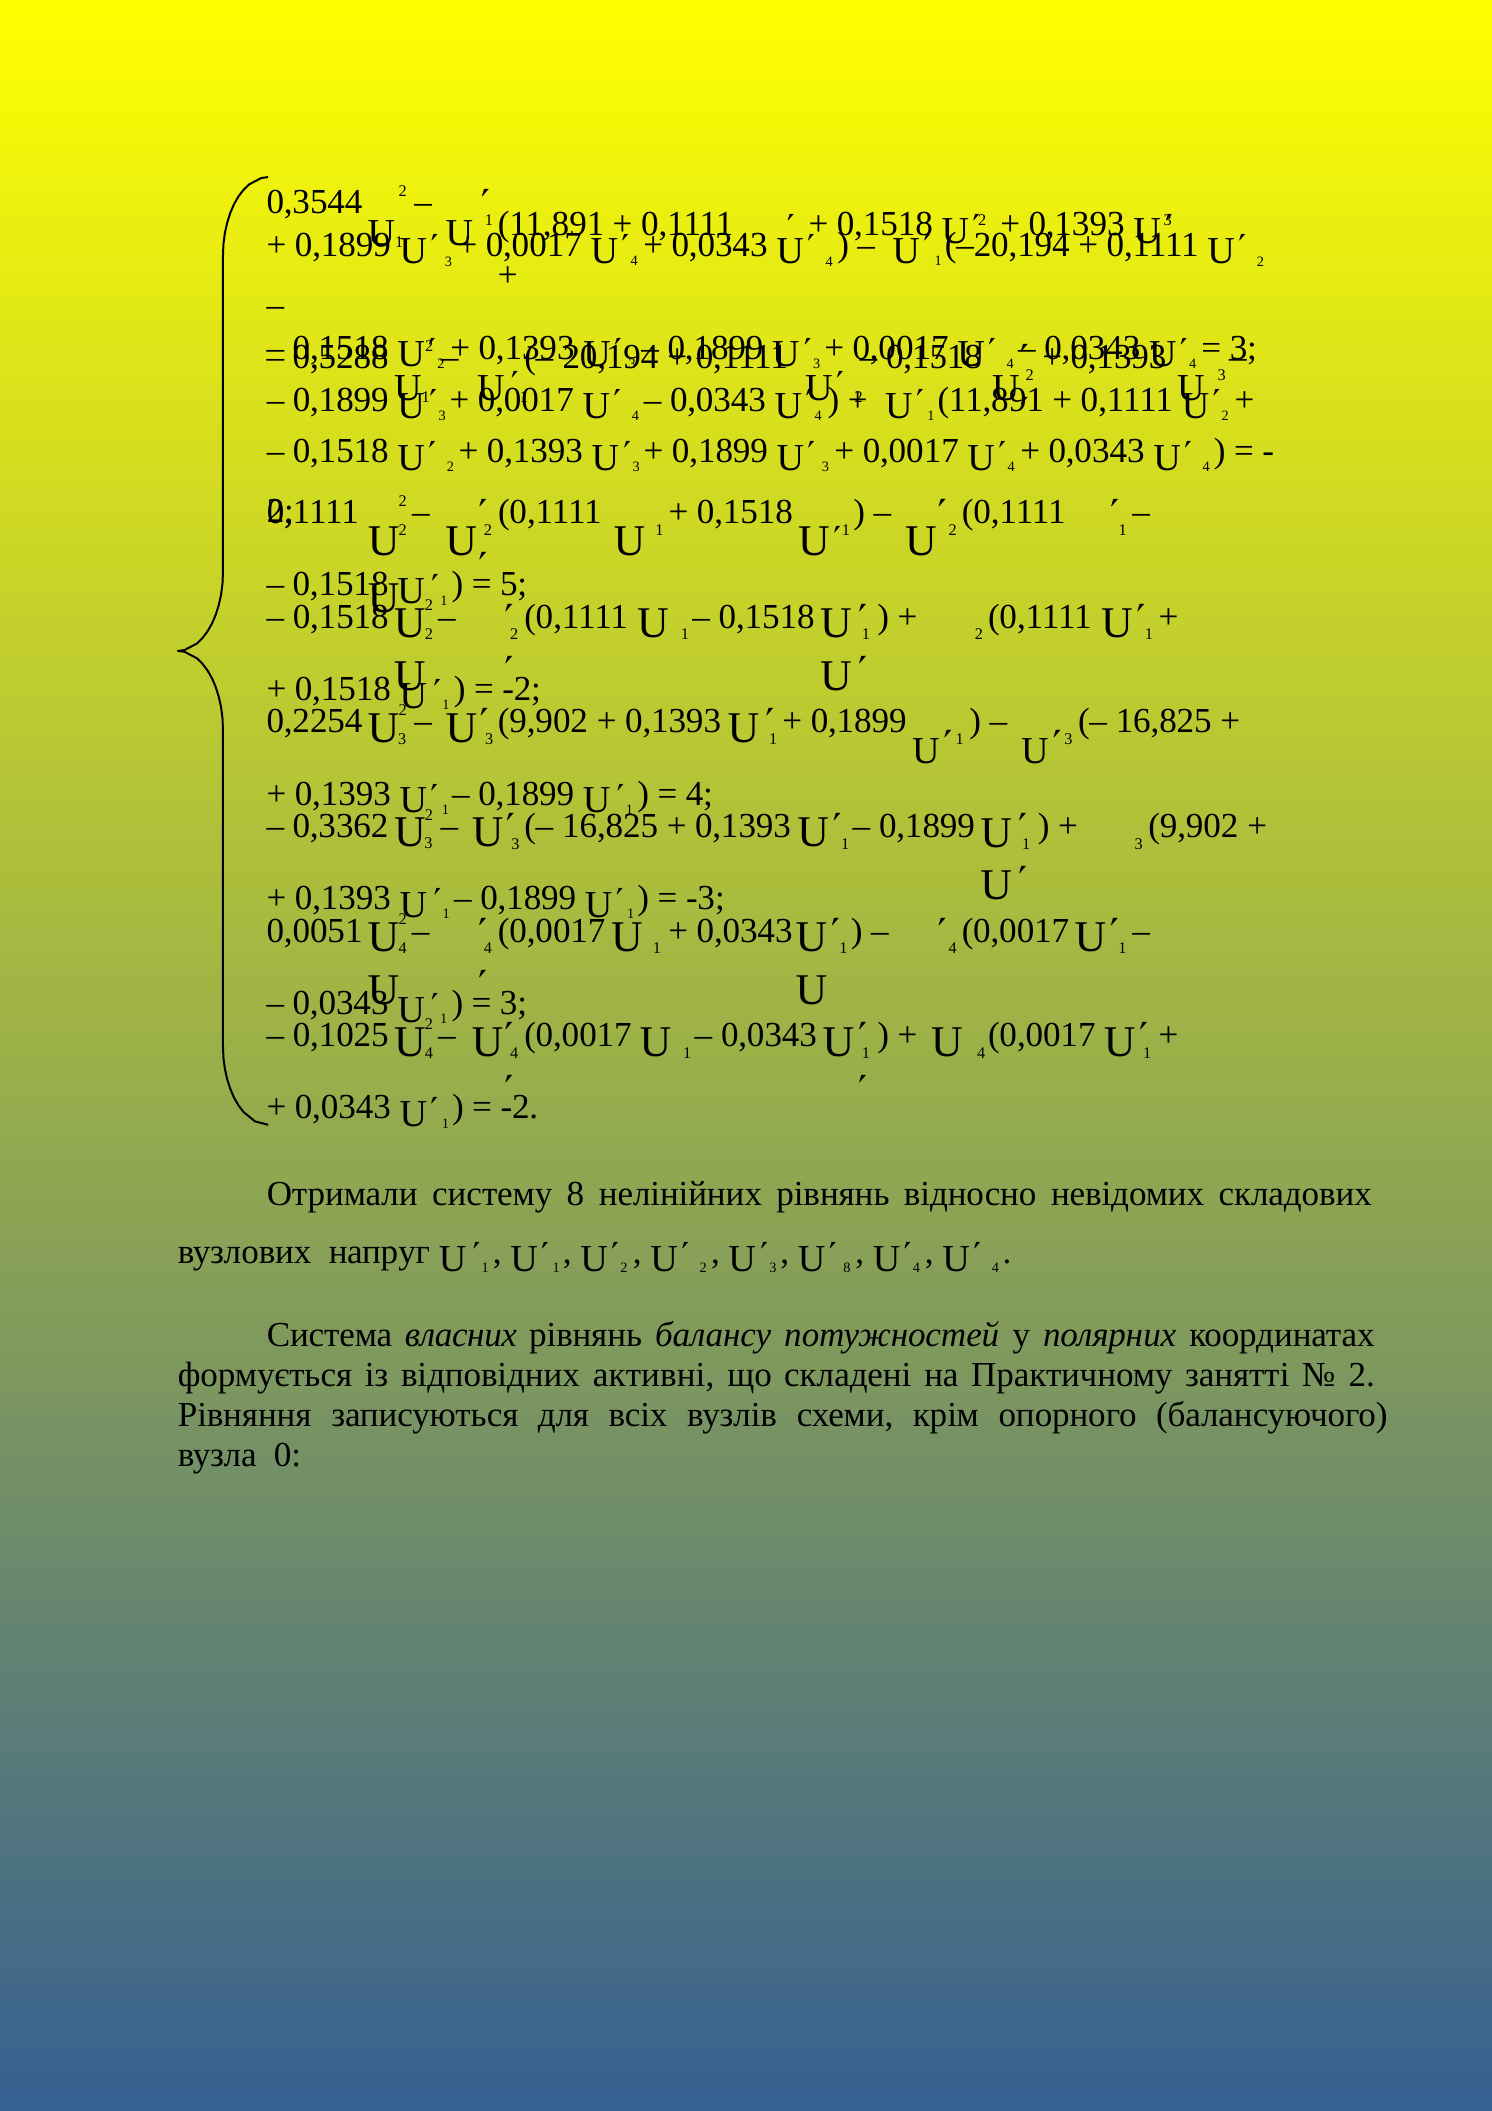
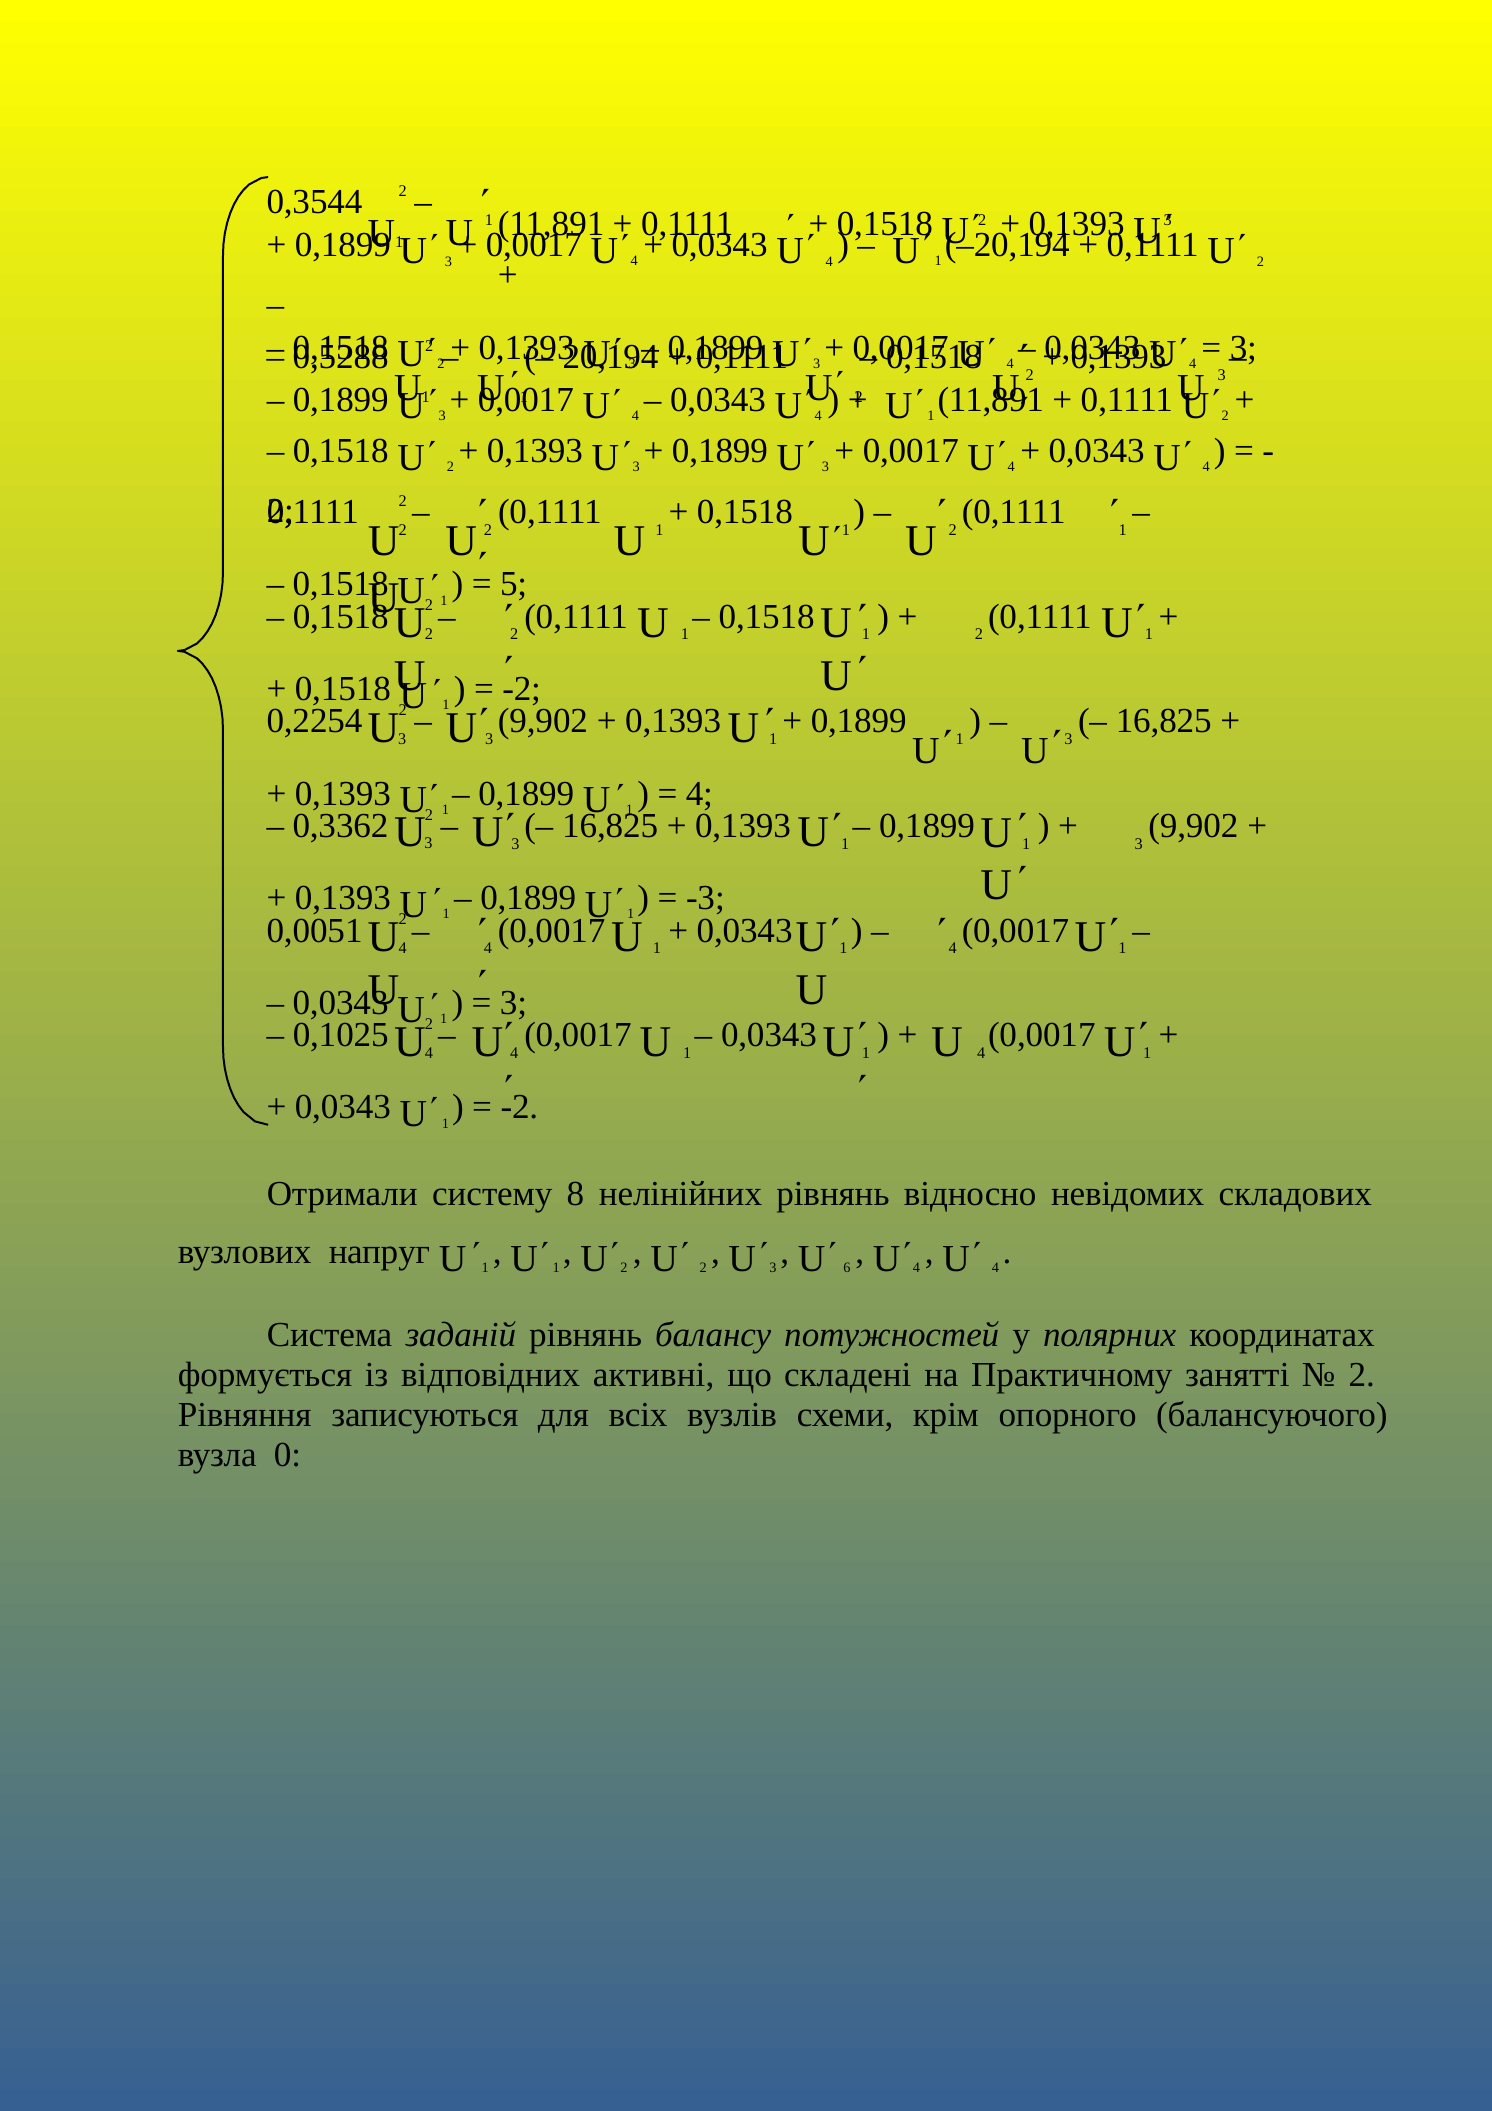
U 8: 8 -> 6 (847, 1268)
власних: власних -> заданій (461, 1335)
